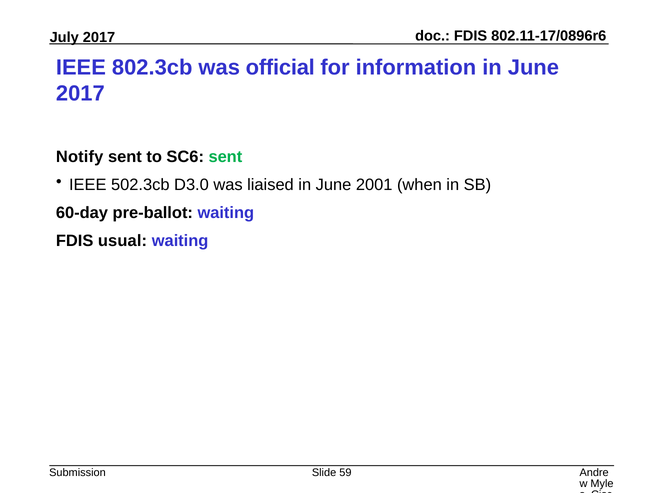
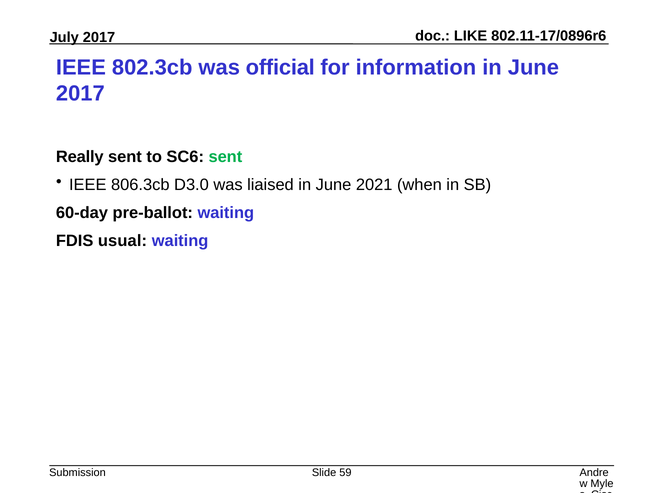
FDIS: FDIS -> LIKE (471, 36)
Notify: Notify -> Really (80, 157)
502.3cb: 502.3cb -> 806.3cb (140, 185)
2001: 2001 -> 2021 (374, 185)
